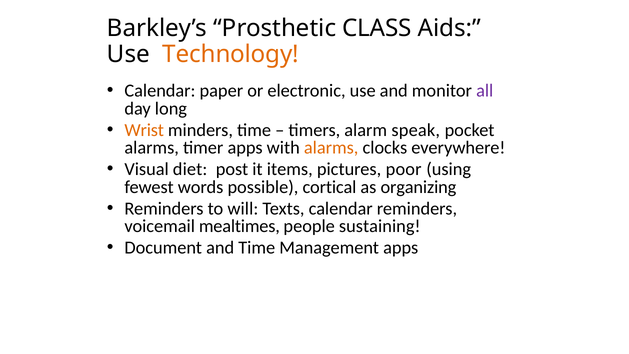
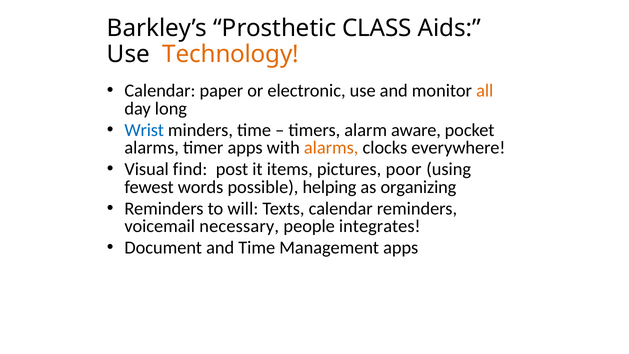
all colour: purple -> orange (485, 91)
Wrist colour: orange -> blue (144, 130)
speak: speak -> aware (416, 130)
diet: diet -> find (190, 169)
cortical: cortical -> helping (329, 187)
mealtimes: mealtimes -> necessary (239, 226)
sustaining: sustaining -> integrates (380, 226)
